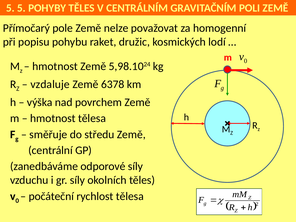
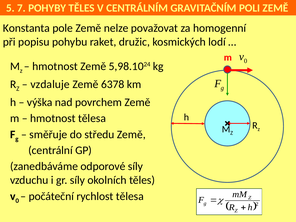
5 5: 5 -> 7 (21, 8)
Přímočarý: Přímočarý -> Konstanta (26, 28)
